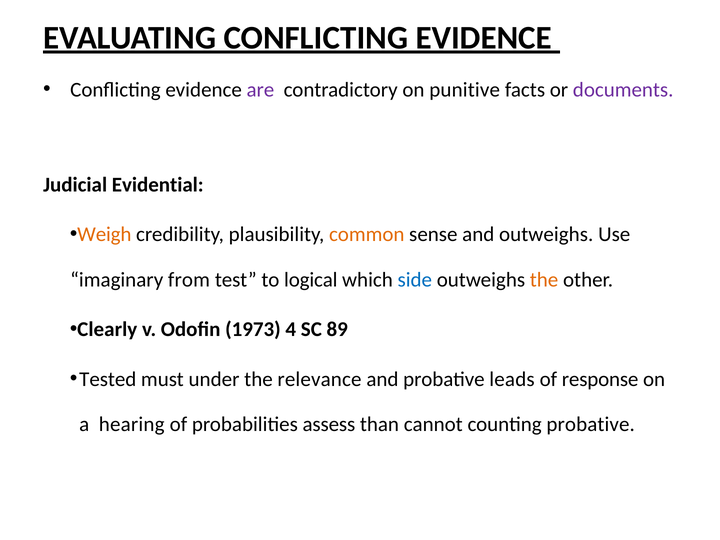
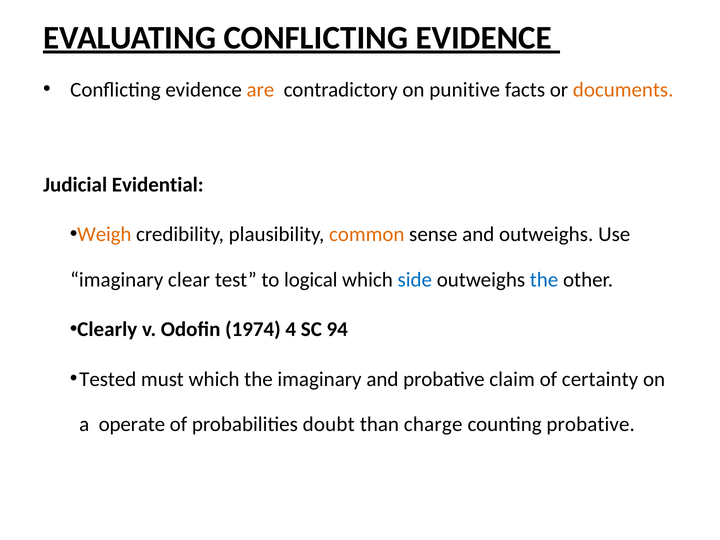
are colour: purple -> orange (260, 90)
documents colour: purple -> orange (623, 90)
from: from -> clear (189, 280)
the colour: orange -> blue (544, 280)
1973: 1973 -> 1974 (253, 329)
89: 89 -> 94 (337, 329)
must under: under -> which (214, 379)
the relevance: relevance -> imaginary (320, 379)
leads: leads -> claim (512, 379)
response: response -> certainty (600, 379)
hearing: hearing -> operate (132, 424)
assess: assess -> doubt (329, 424)
cannot: cannot -> charge (433, 424)
